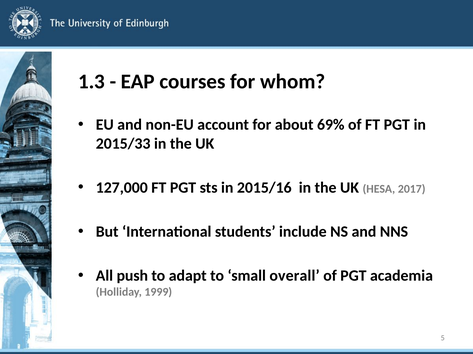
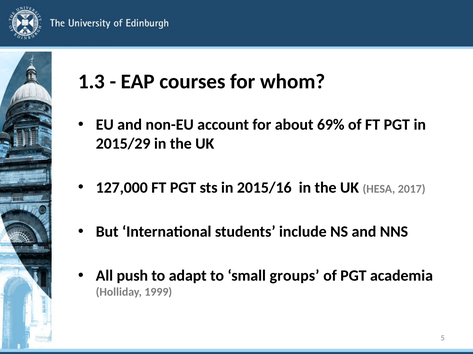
2015/33: 2015/33 -> 2015/29 (123, 144)
overall: overall -> groups (295, 276)
